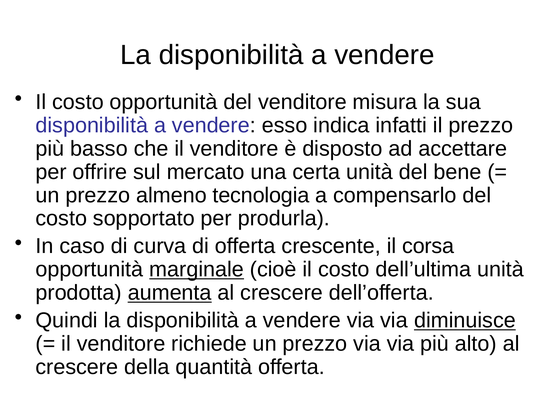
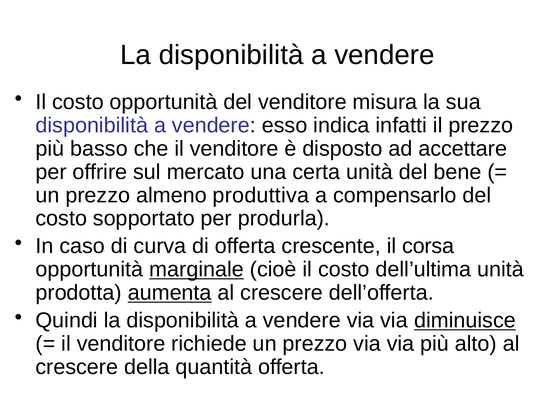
tecnologia: tecnologia -> produttiva (261, 195)
